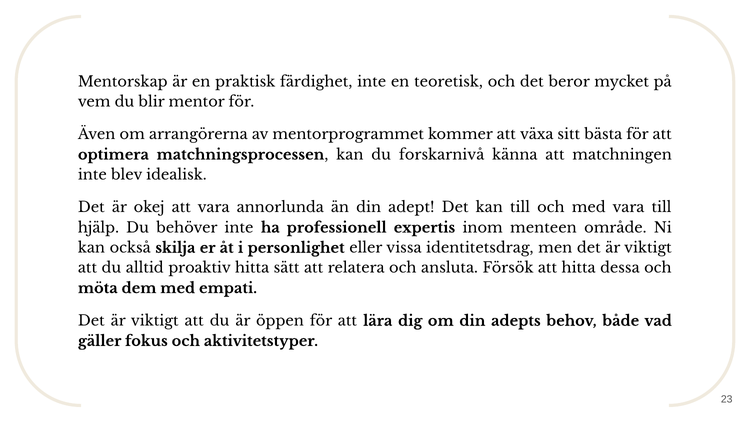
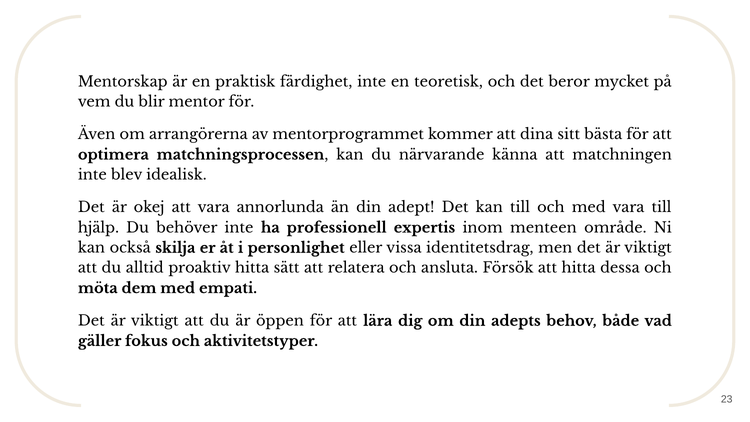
växa: växa -> dina (537, 135)
forskarnivå: forskarnivå -> närvarande (442, 155)
